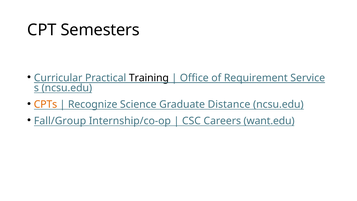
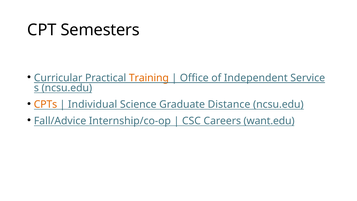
Training colour: black -> orange (149, 78)
Requirement: Requirement -> Independent (256, 78)
Recognize: Recognize -> Individual (93, 104)
Fall/Group: Fall/Group -> Fall/Advice (60, 121)
